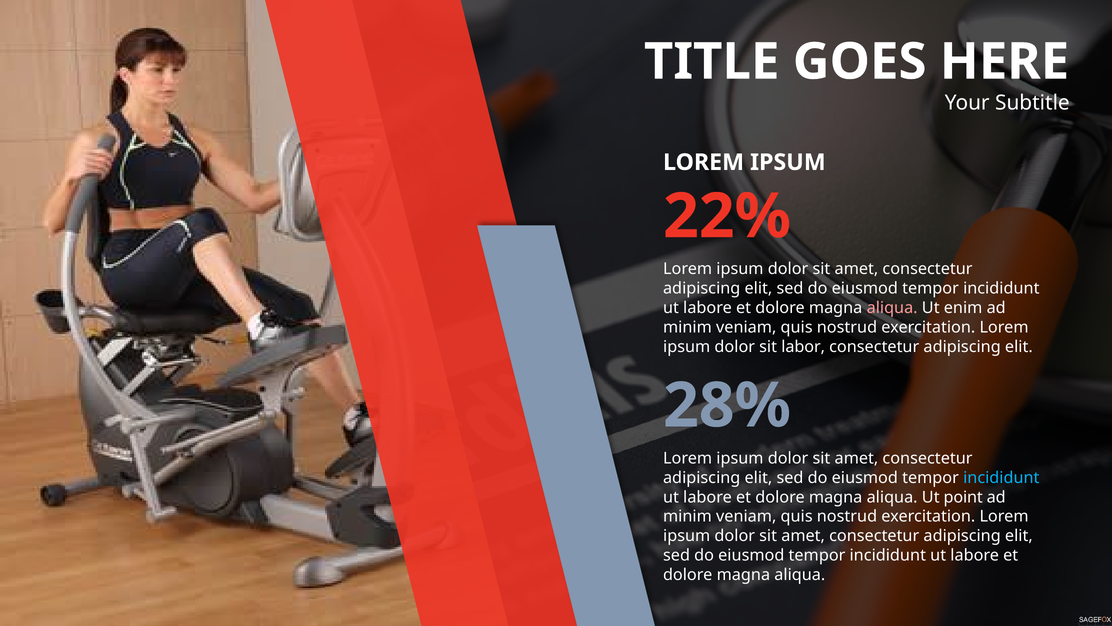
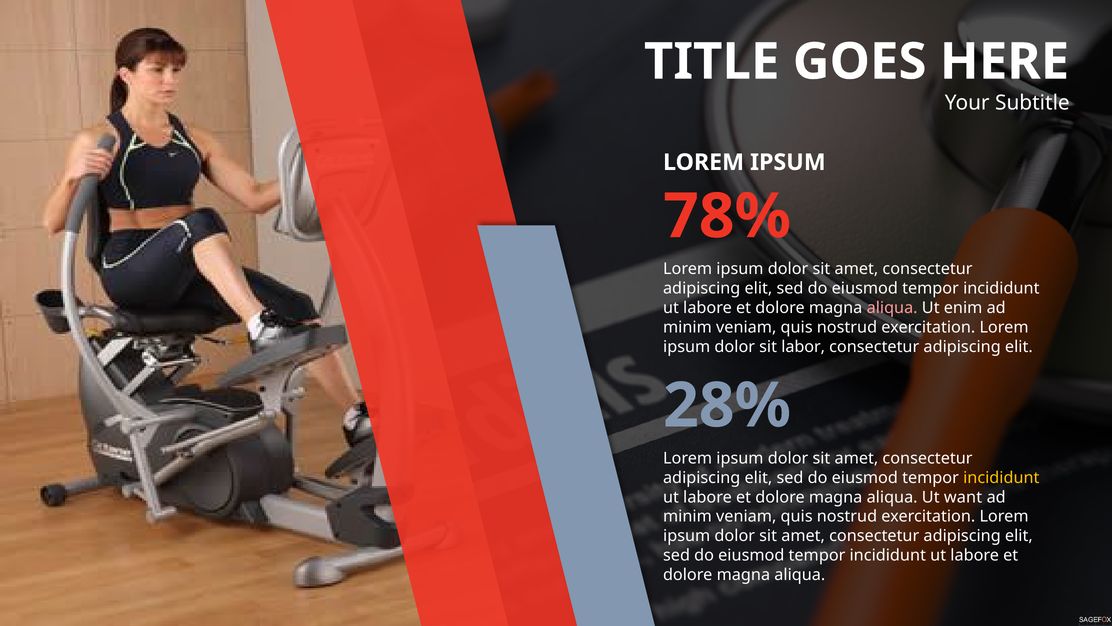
22%: 22% -> 78% (727, 216)
incididunt colour: light blue -> yellow (1001, 477)
point: point -> want (963, 497)
